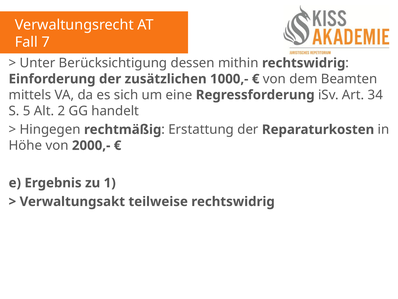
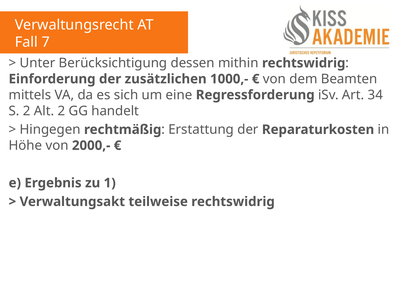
S 5: 5 -> 2 (27, 111)
